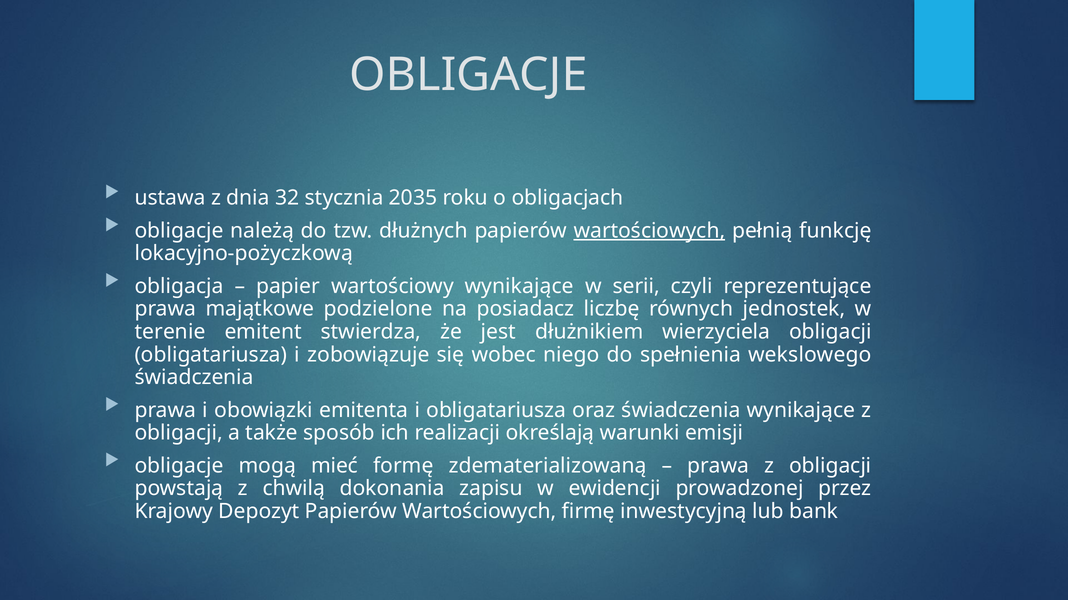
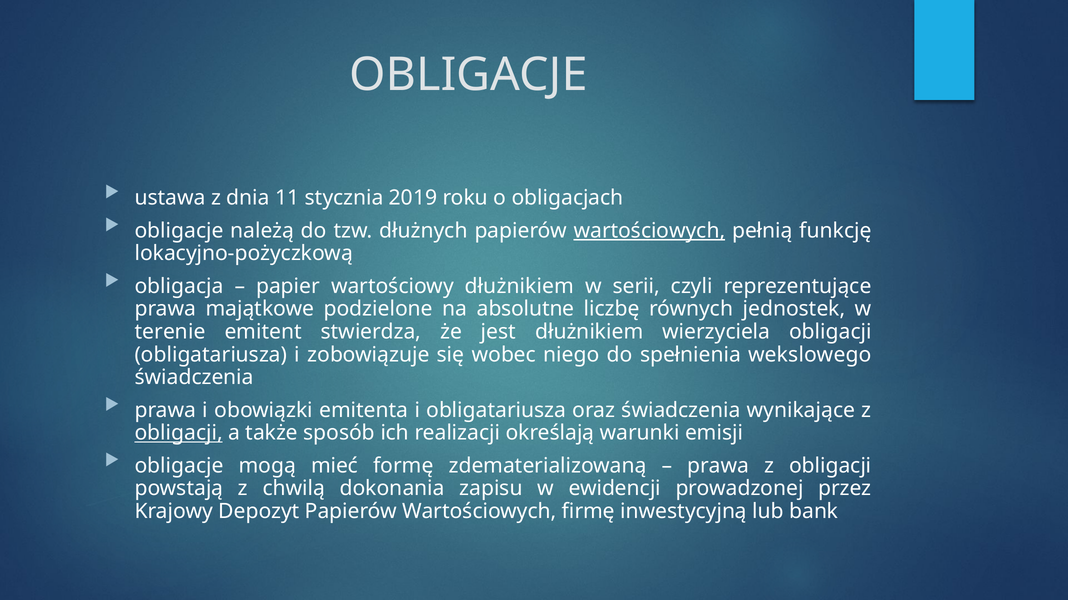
32: 32 -> 11 (287, 198)
2035: 2035 -> 2019 (413, 198)
wartościowy wynikające: wynikające -> dłużnikiem (519, 286)
posiadacz: posiadacz -> absolutne (526, 309)
obligacji underline: none -> present (179, 433)
